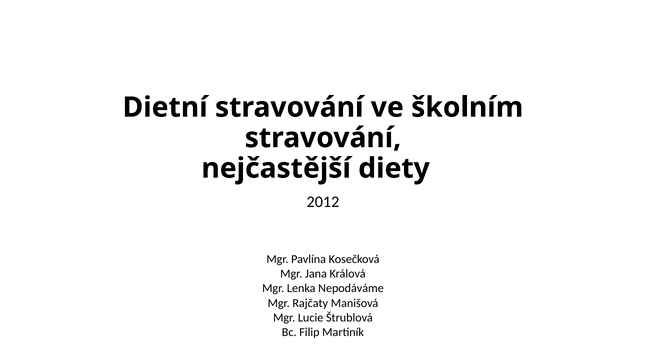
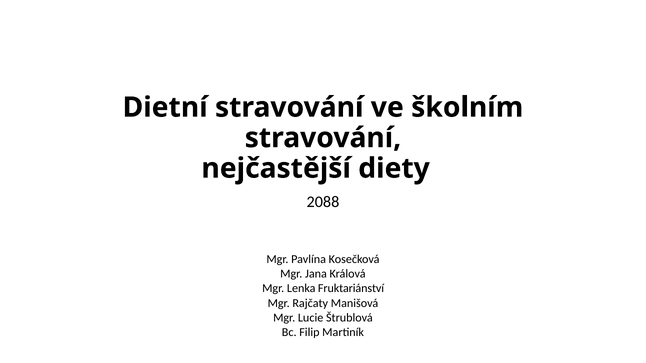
2012: 2012 -> 2088 (323, 202)
Nepodáváme: Nepodáváme -> Fruktariánství (351, 289)
